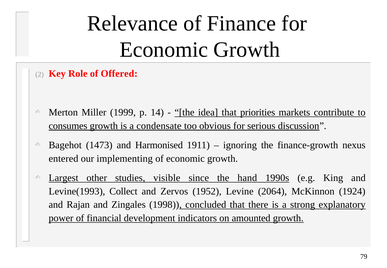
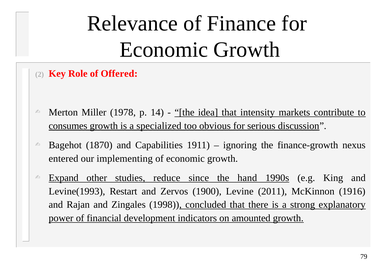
1999: 1999 -> 1978 (123, 112)
priorities: priorities -> intensity (258, 112)
condensate: condensate -> specialized (159, 126)
1473: 1473 -> 1870 (99, 145)
Harmonised: Harmonised -> Capabilities (159, 145)
Largest: Largest -> Expand (64, 178)
visible: visible -> reduce (167, 178)
Collect: Collect -> Restart (123, 191)
1952: 1952 -> 1900 (207, 191)
2064: 2064 -> 2011 (272, 191)
1924: 1924 -> 1916 (352, 191)
